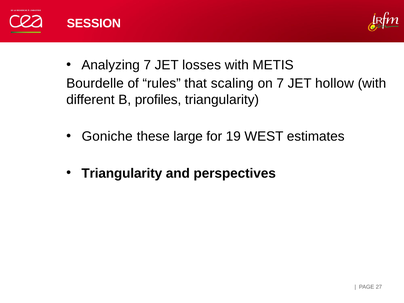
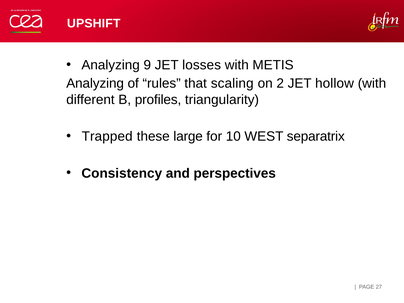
SESSION: SESSION -> UPSHIFT (94, 23)
Analyzing 7: 7 -> 9 (147, 65)
Bourdelle: Bourdelle -> Analyzing (95, 83)
on 7: 7 -> 2 (280, 83)
Goniche: Goniche -> Trapped (107, 136)
19: 19 -> 10 (233, 136)
estimates: estimates -> separatrix (316, 136)
Triangularity: Triangularity -> Consistency (122, 173)
